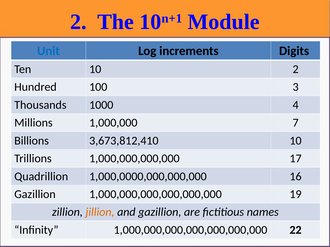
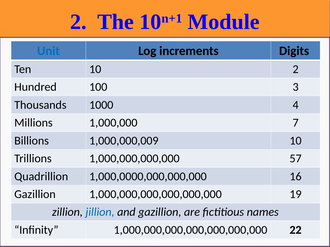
3,673,812,410: 3,673,812,410 -> 1,000,000,009 (124, 141)
17: 17 -> 57 (296, 159)
jillion colour: orange -> blue (100, 212)
